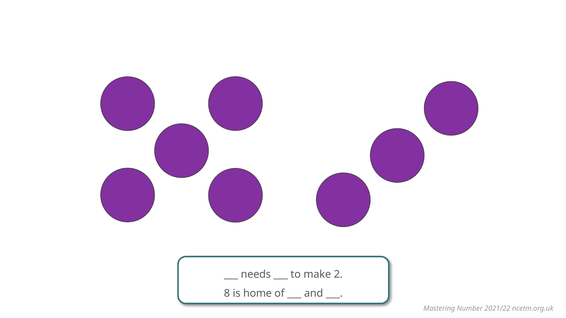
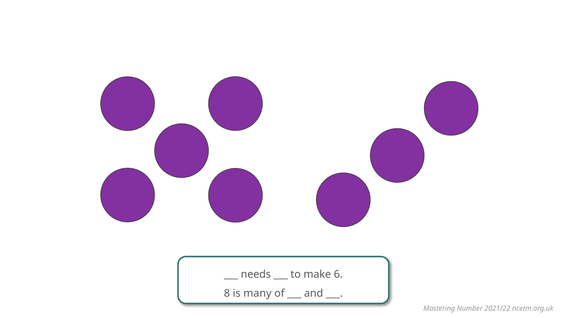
2: 2 -> 6 (338, 275)
home: home -> many (257, 294)
